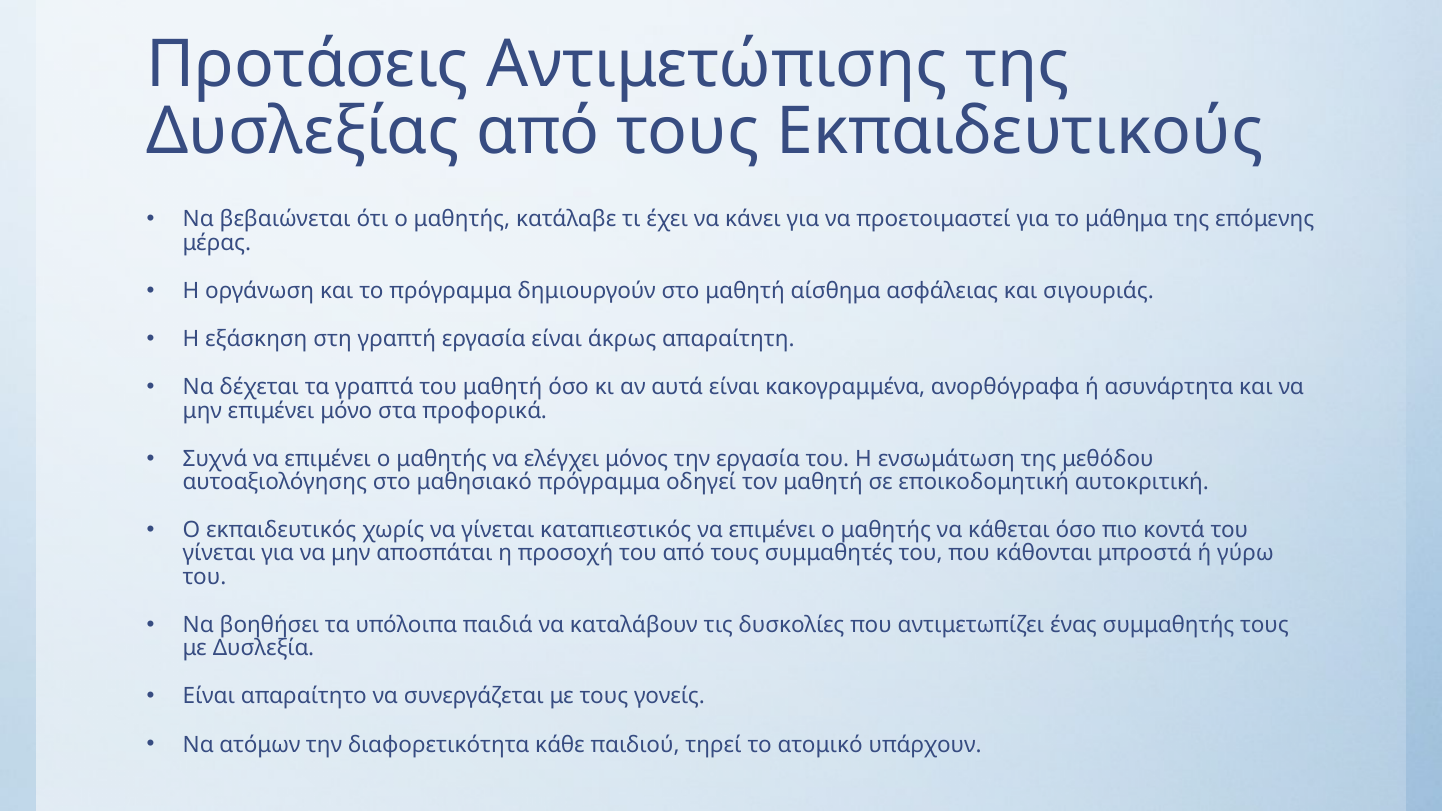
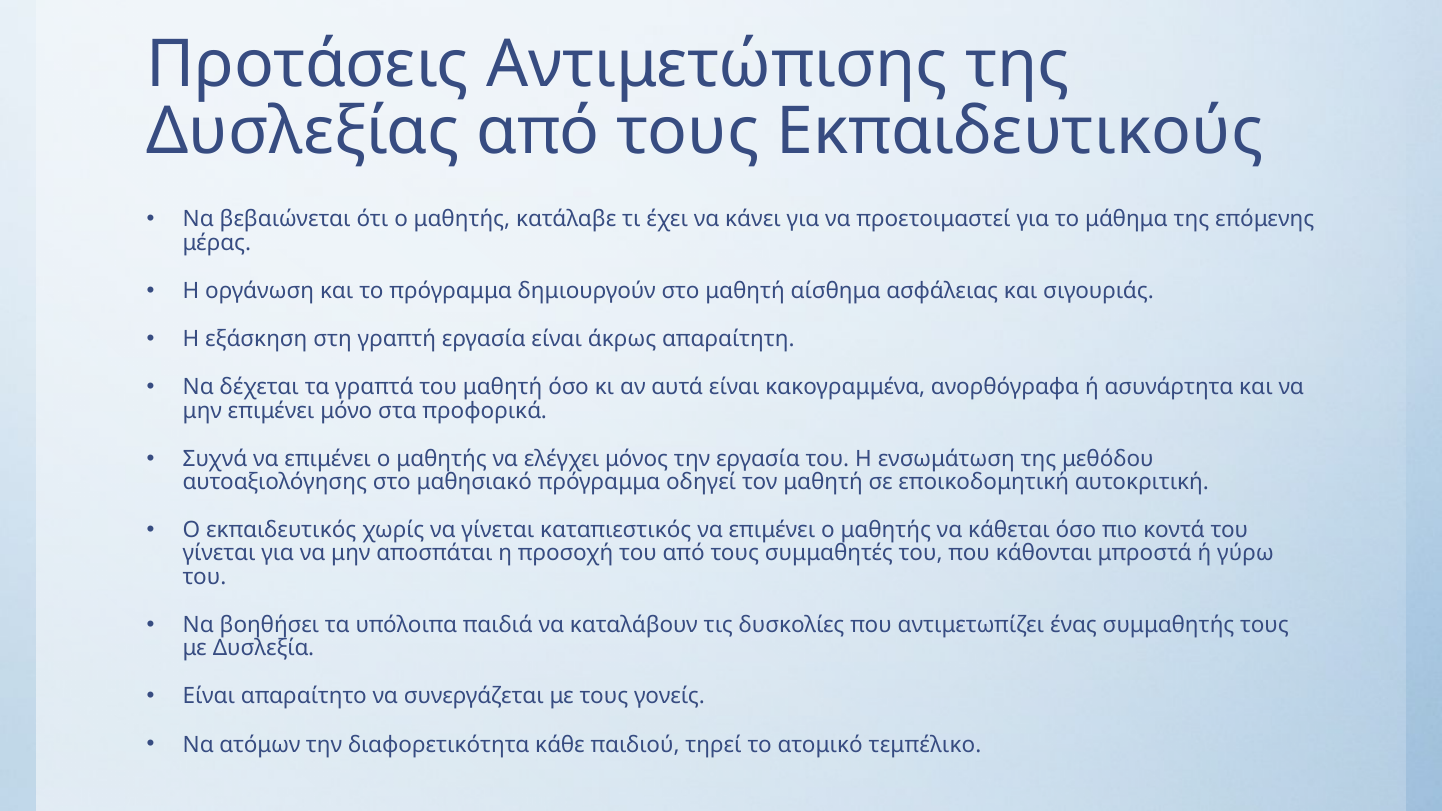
υπάρχουν: υπάρχουν -> τεμπέλικο (925, 745)
